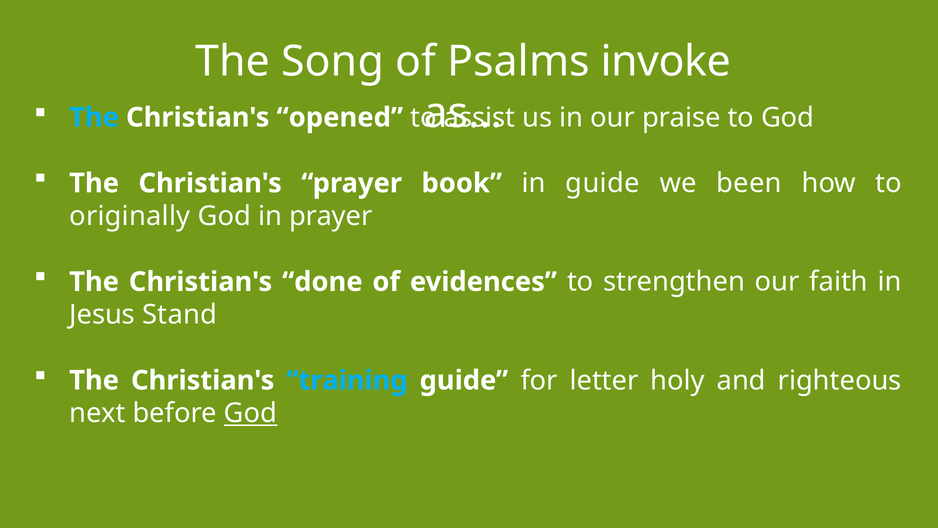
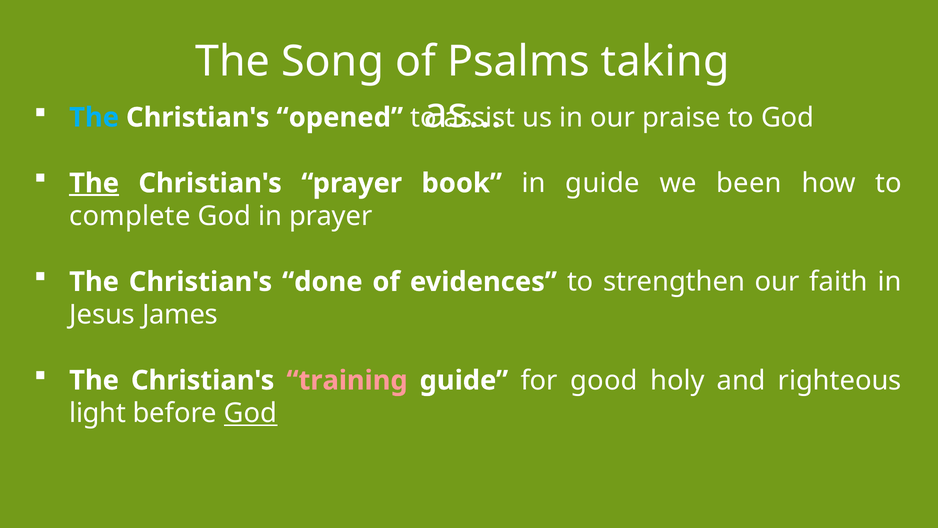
invoke: invoke -> taking (665, 62)
The underline: none -> present (94, 183)
originally: originally -> complete (130, 216)
Stand: Stand -> James (180, 315)
training colour: light blue -> pink (347, 380)
letter: letter -> good (604, 380)
next: next -> light (98, 413)
